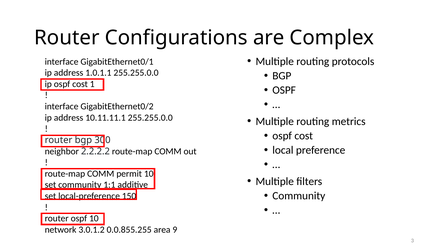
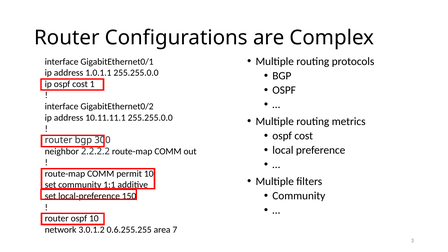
0.0.855.255: 0.0.855.255 -> 0.6.255.255 (129, 230)
9: 9 -> 7 (175, 230)
